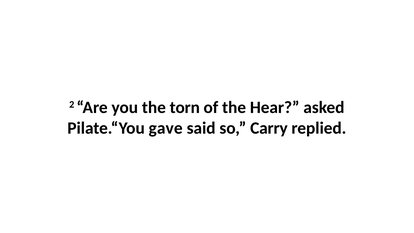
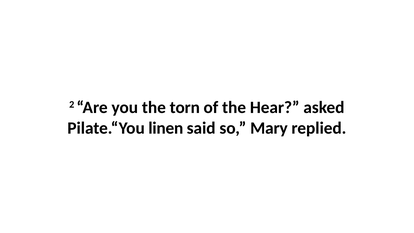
gave: gave -> linen (166, 128)
Carry: Carry -> Mary (269, 128)
